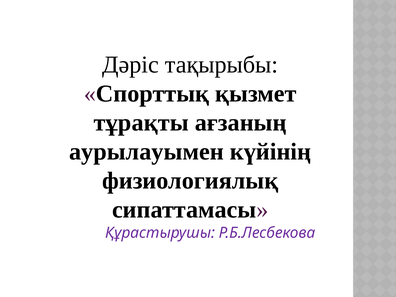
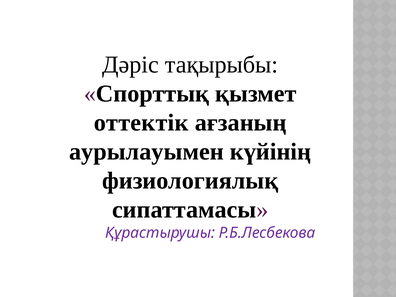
тұрақты: тұрақты -> оттектік (141, 123)
